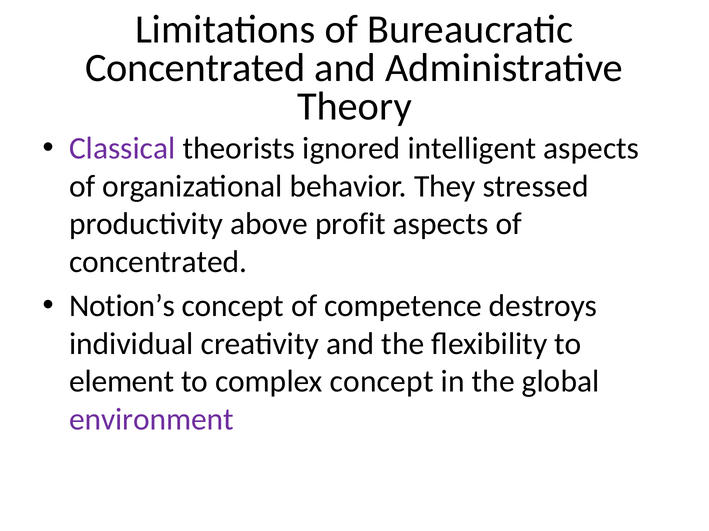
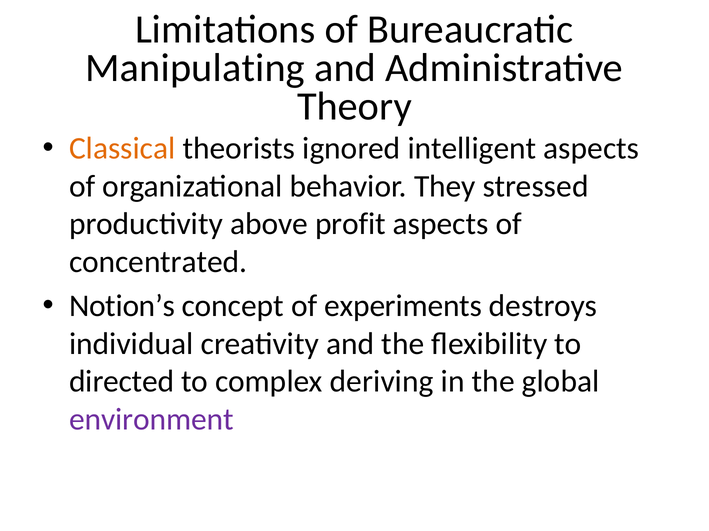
Concentrated: Concentrated -> Manipulating (195, 68)
Classical colour: purple -> orange (122, 149)
competence: competence -> experiments (403, 306)
element: element -> directed (122, 382)
complex concept: concept -> deriving (382, 382)
